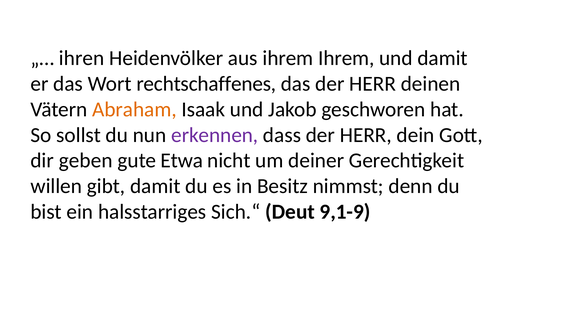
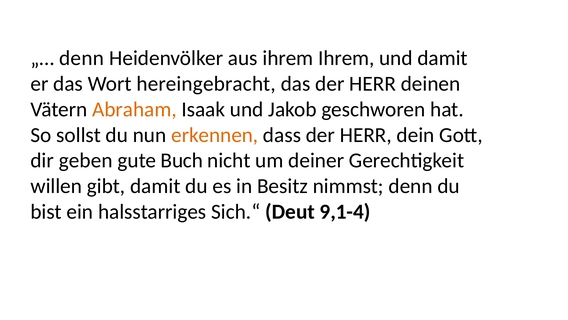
ihren: ihren -> denn (82, 58)
rechtschaffenes: rechtschaffenes -> hereingebracht (206, 84)
erkennen colour: purple -> orange (215, 135)
Etwa: Etwa -> Buch (182, 160)
9,1-9: 9,1-9 -> 9,1-4 (345, 211)
